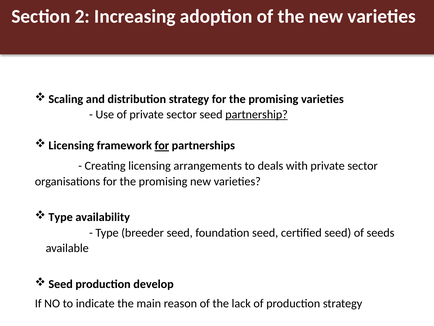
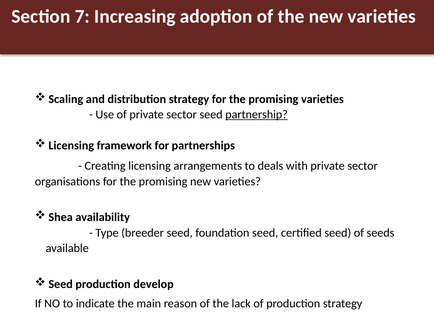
2: 2 -> 7 (82, 16)
for underline: present -> none (162, 145)
Type: Type -> Shea (61, 217)
